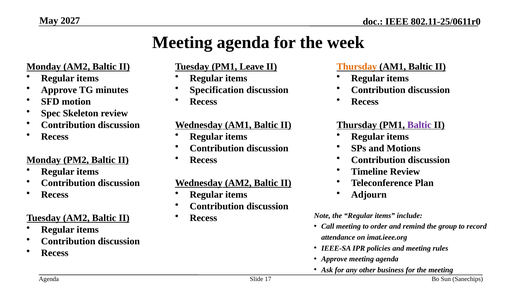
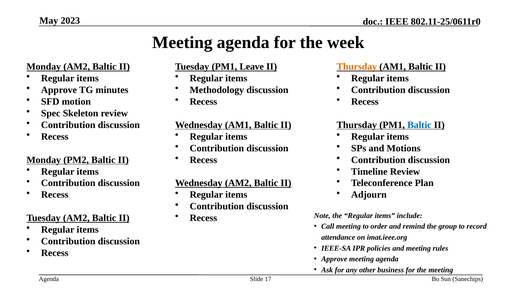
2027: 2027 -> 2023 (70, 21)
Specification: Specification -> Methodology (217, 90)
Baltic colour: purple -> blue (419, 125)
